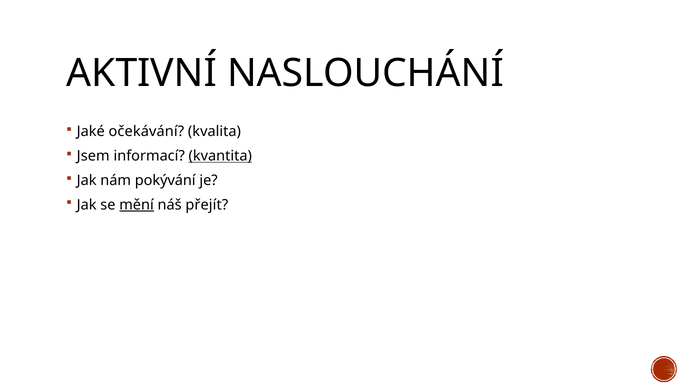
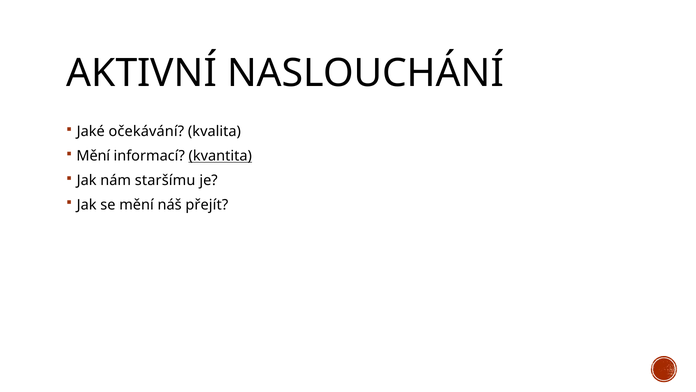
Jsem: Jsem -> Mění (93, 156)
pokývání: pokývání -> staršímu (165, 180)
mění underline: present -> none (137, 205)
